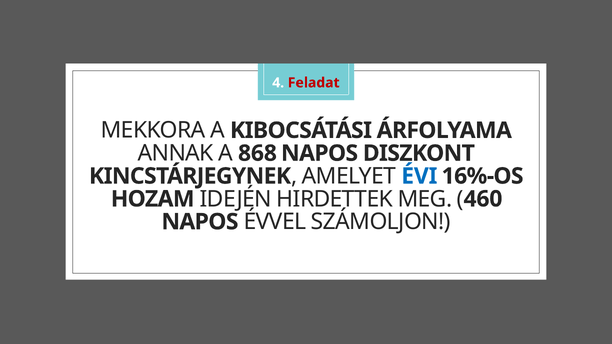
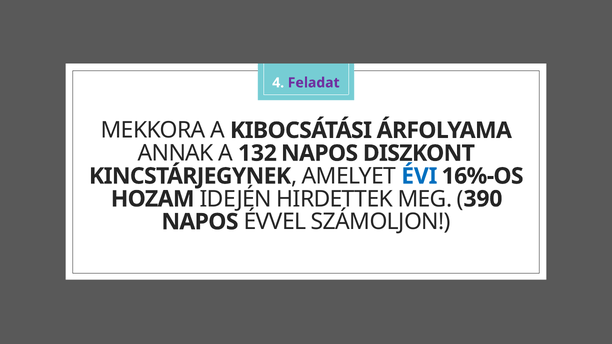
Feladat colour: red -> purple (314, 83)
868: 868 -> 132 (257, 153)
460: 460 -> 390 (483, 199)
